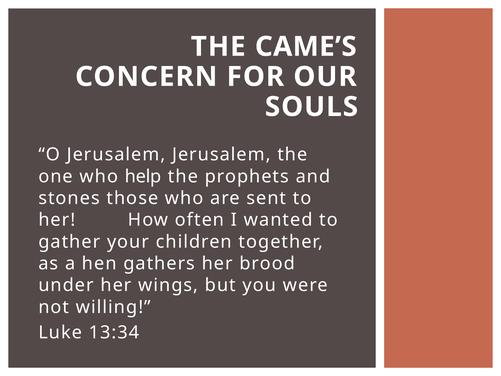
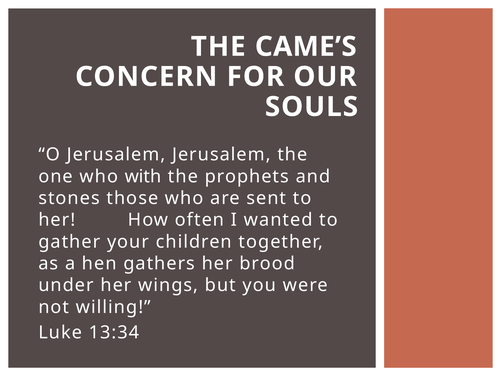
help: help -> with (143, 176)
